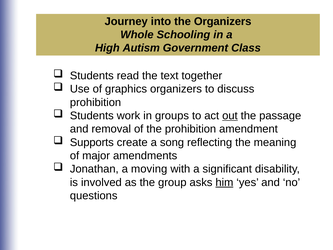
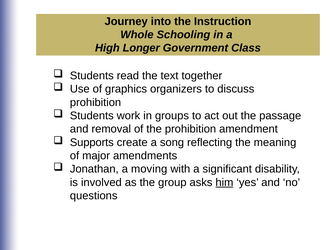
the Organizers: Organizers -> Instruction (223, 21)
Autism: Autism -> Longer (141, 48)
out underline: present -> none (230, 116)
